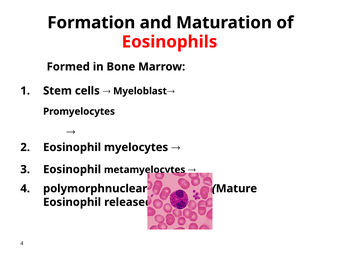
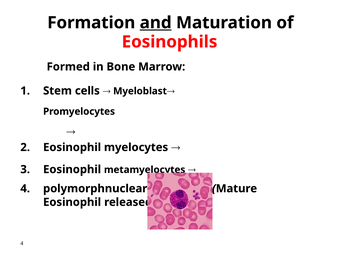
and underline: none -> present (156, 23)
